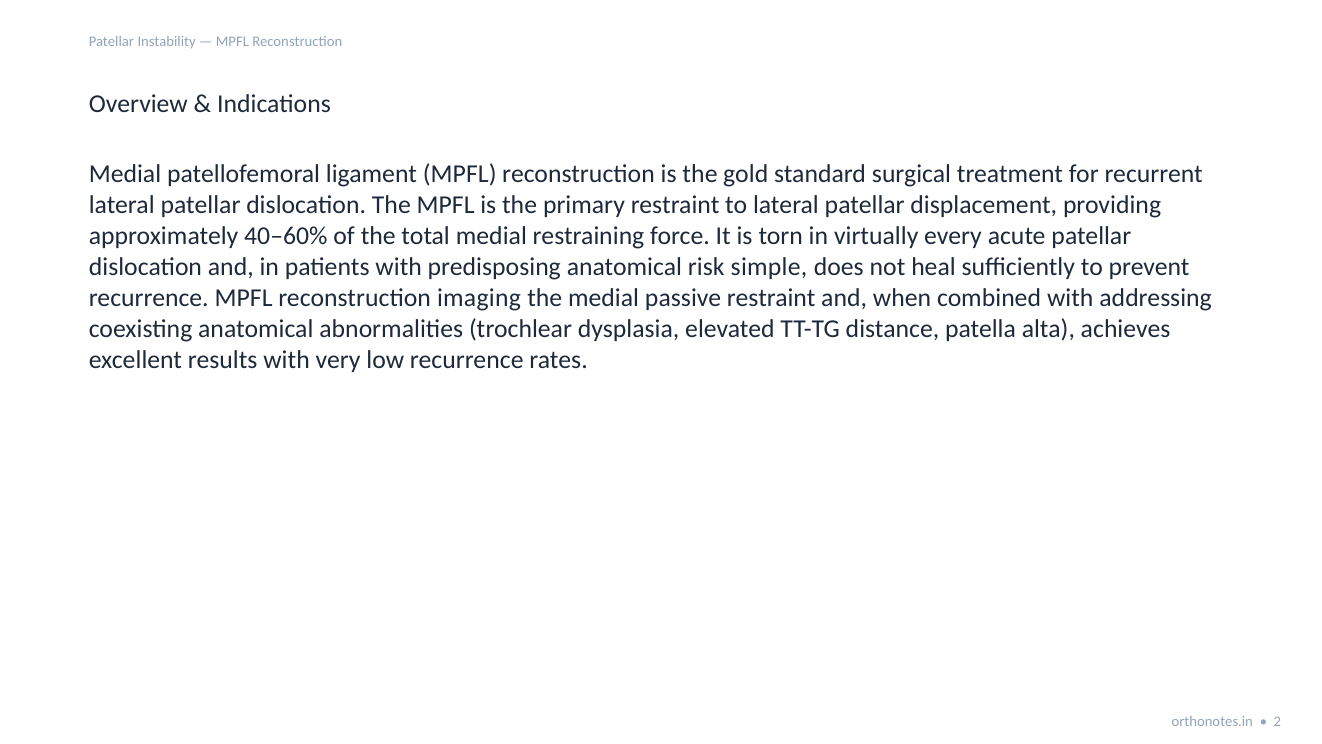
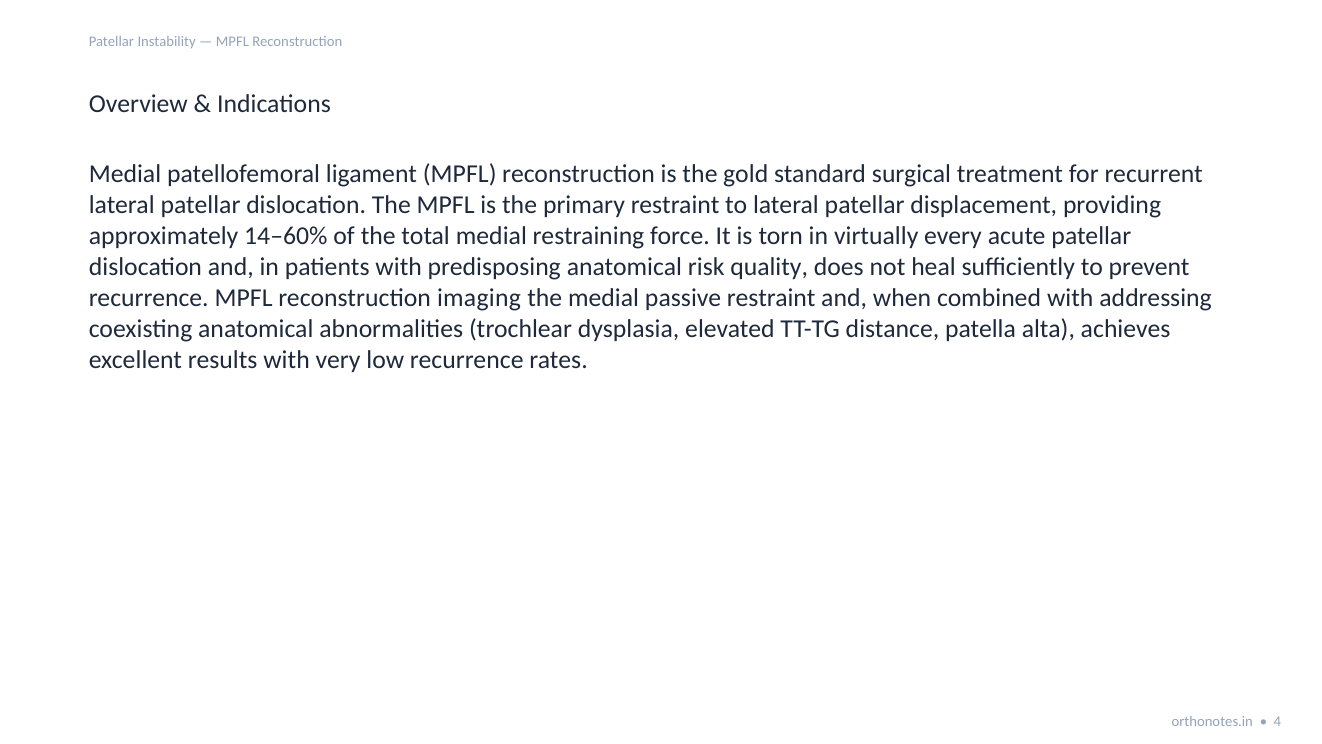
40–60%: 40–60% -> 14–60% (286, 236)
simple: simple -> quality (769, 267)
2: 2 -> 4 (1277, 721)
